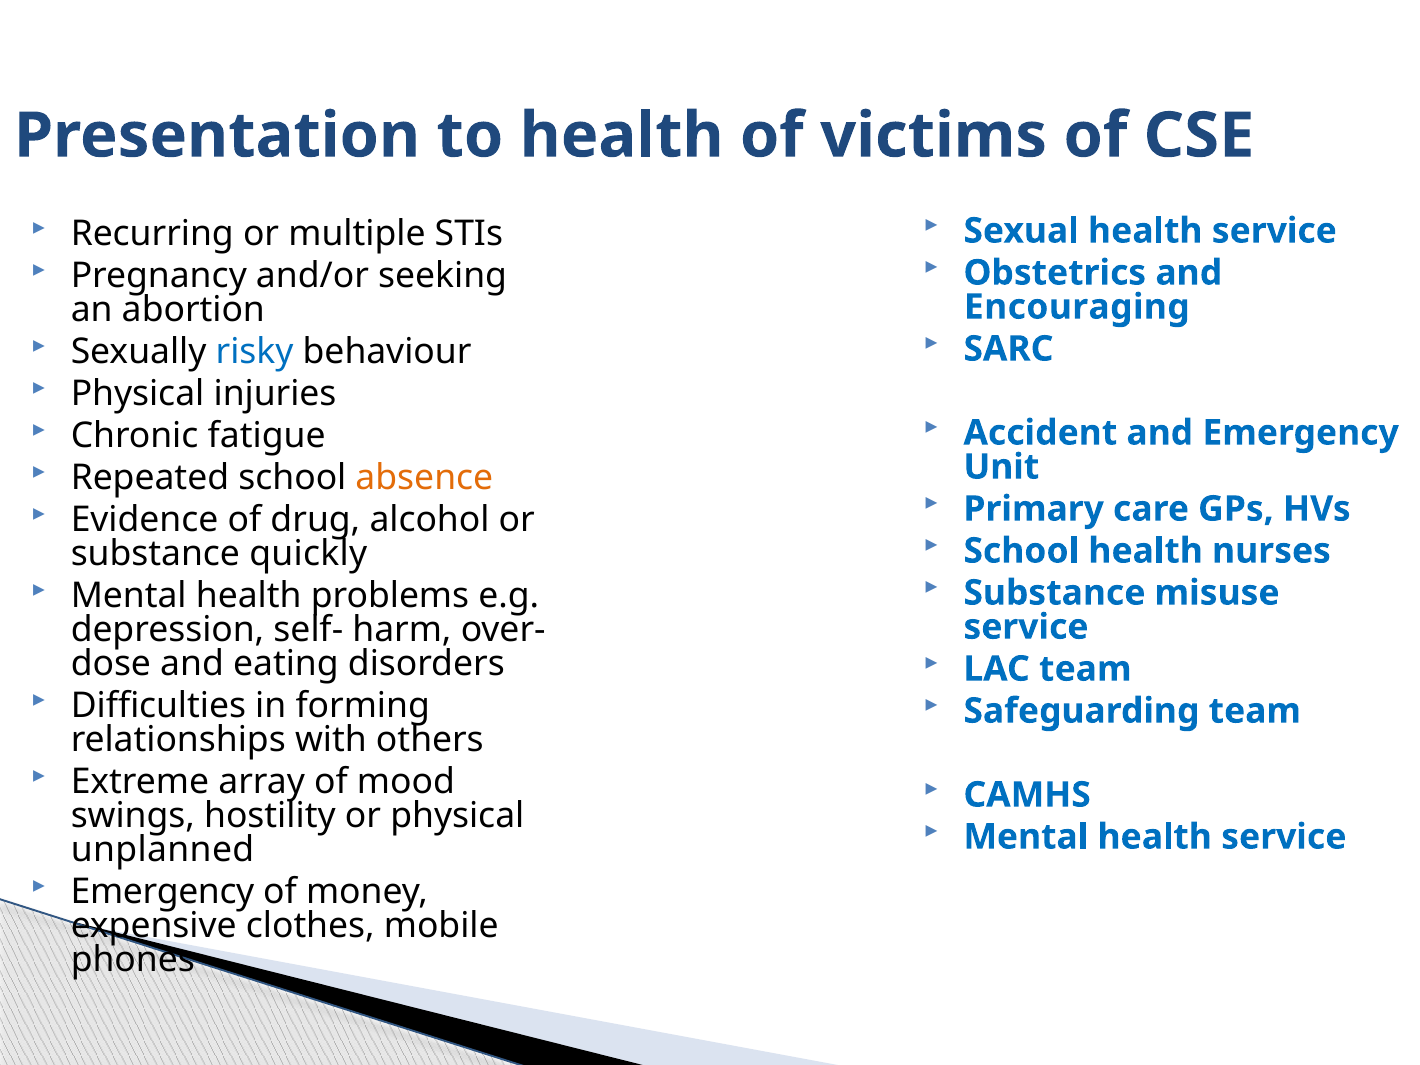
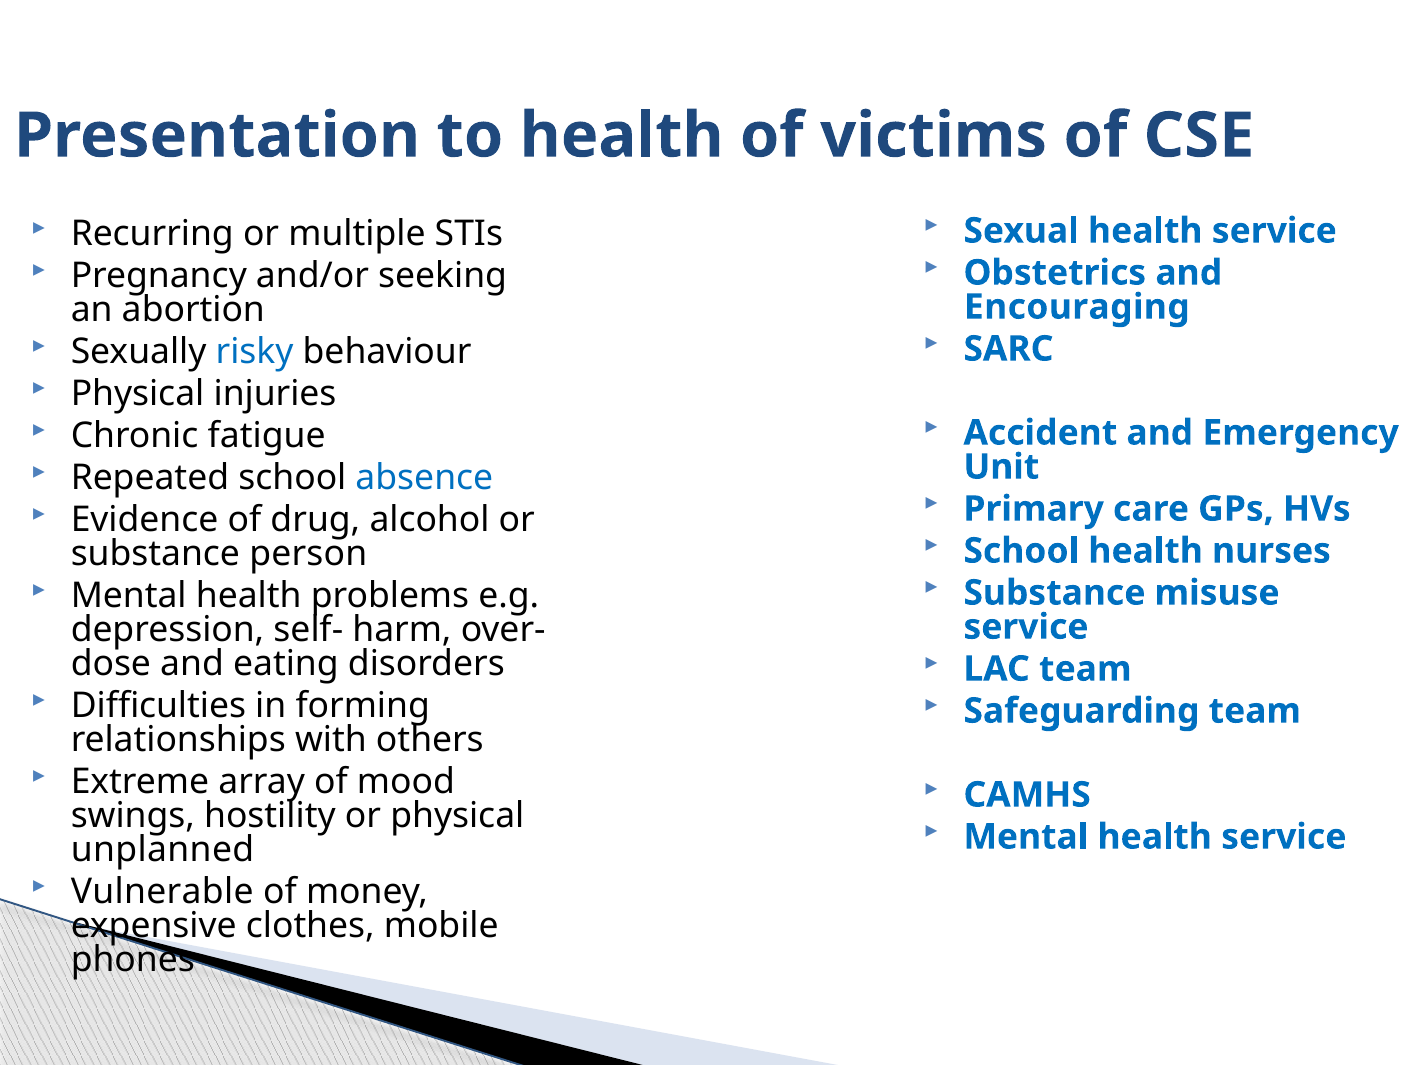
absence colour: orange -> blue (424, 477)
quickly: quickly -> person (308, 553)
Emergency: Emergency -> Vulnerable (162, 892)
